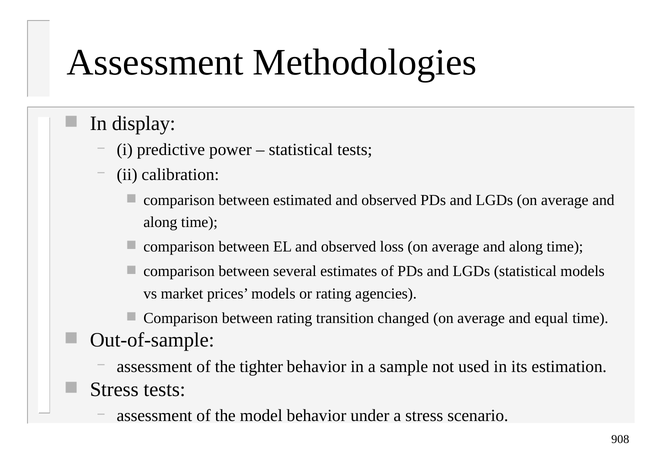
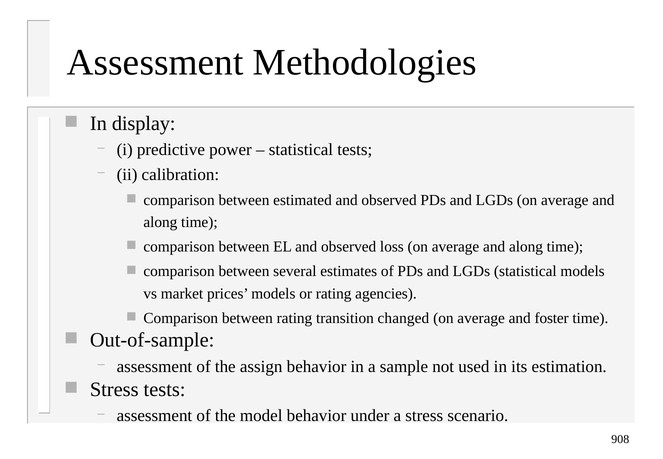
equal: equal -> foster (552, 318)
tighter: tighter -> assign (261, 367)
